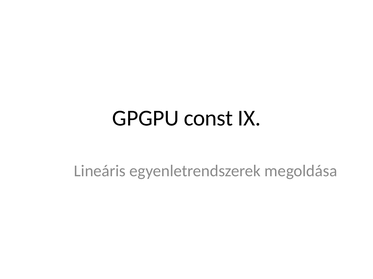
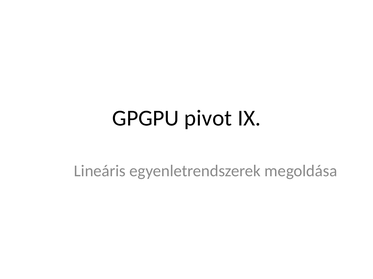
const: const -> pivot (208, 118)
